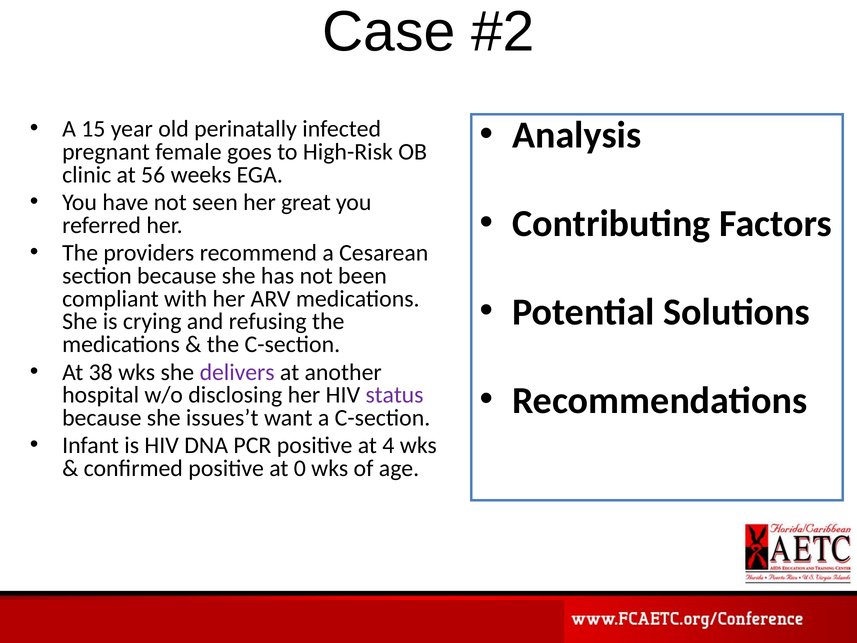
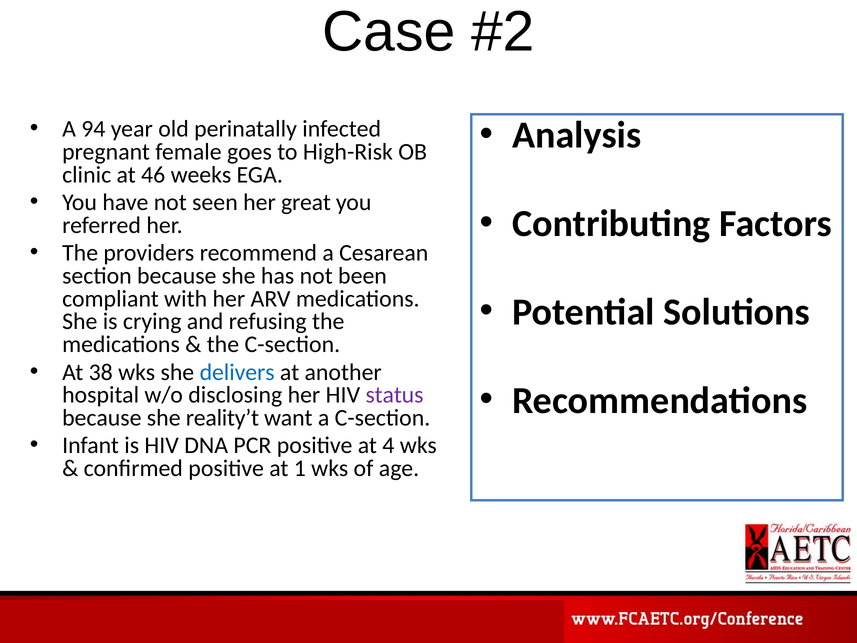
15: 15 -> 94 (93, 129)
56: 56 -> 46 (153, 175)
delivers colour: purple -> blue (237, 372)
issues’t: issues’t -> reality’t (222, 418)
0: 0 -> 1 (300, 468)
